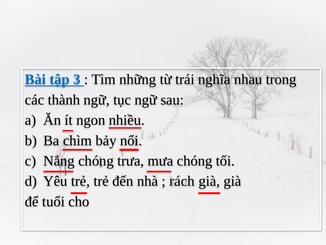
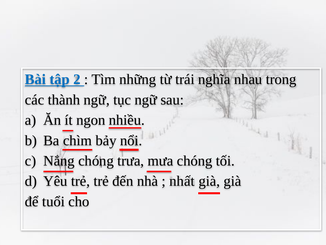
3: 3 -> 2 (77, 79)
rách: rách -> nhất (182, 181)
